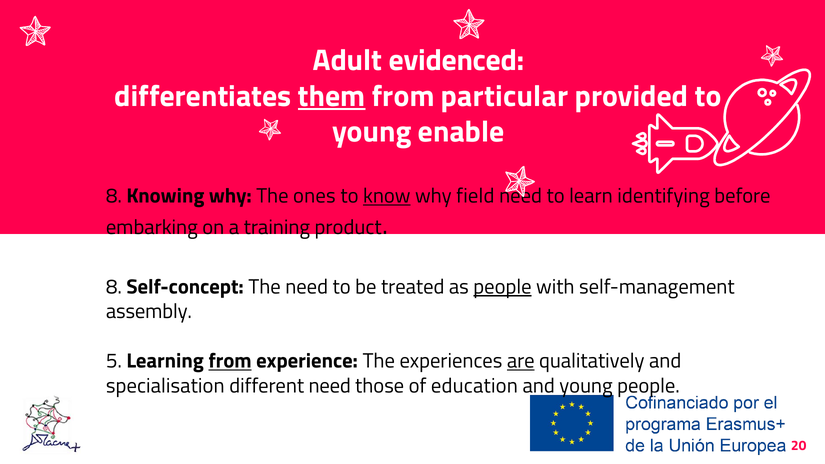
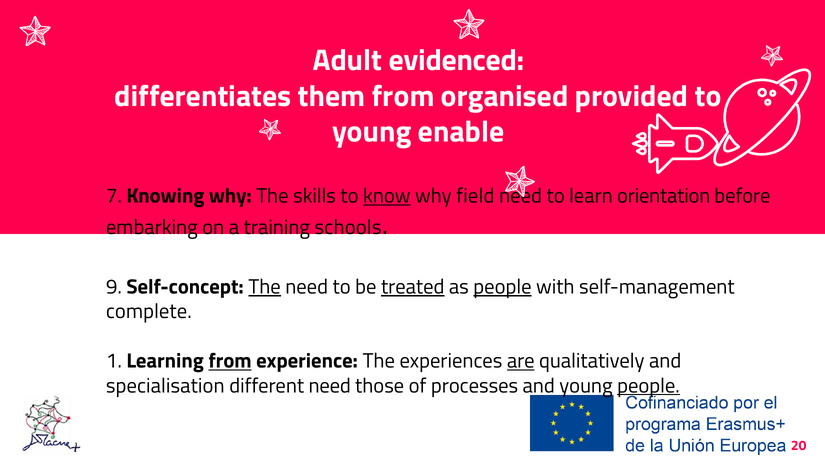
them underline: present -> none (332, 96)
particular: particular -> organised (505, 96)
8: 8 -> 7 (114, 196)
ones: ones -> skills (315, 196)
identifying: identifying -> orientation (664, 196)
product: product -> schools (348, 228)
8: 8 -> 9 (114, 287)
The underline: none -> present (265, 287)
treated underline: none -> present (413, 287)
assembly: assembly -> complete (149, 312)
5: 5 -> 1 (114, 361)
education: education -> processes (475, 386)
people underline: none -> present (648, 386)
